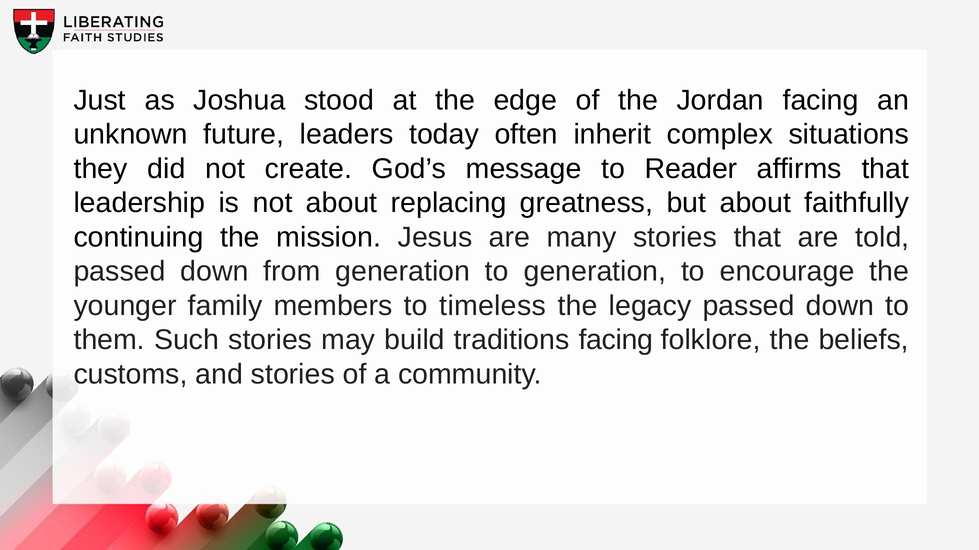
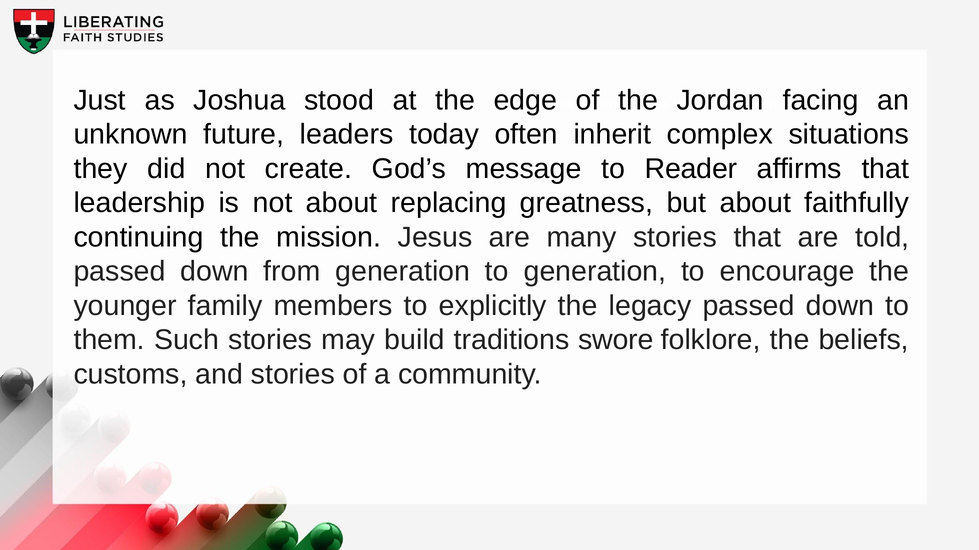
timeless: timeless -> explicitly (493, 306)
traditions facing: facing -> swore (616, 340)
